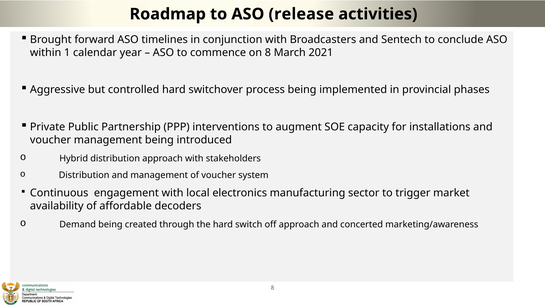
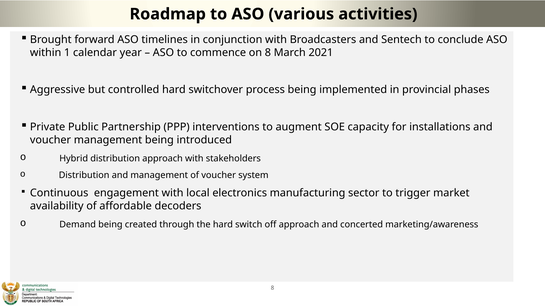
release: release -> various (301, 14)
